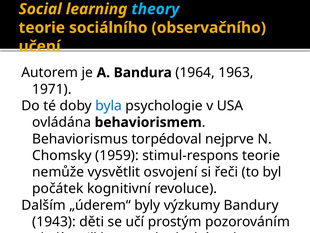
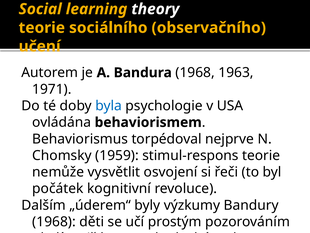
theory colour: light blue -> white (155, 9)
Bandura 1964: 1964 -> 1968 (195, 73)
1943: 1943 -> 1968 (54, 221)
